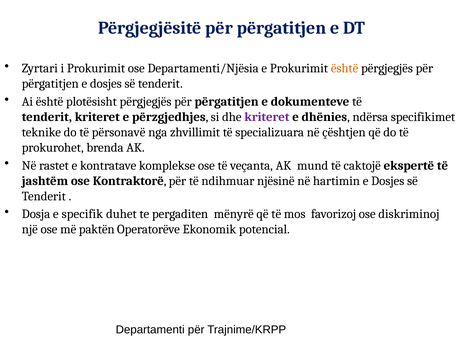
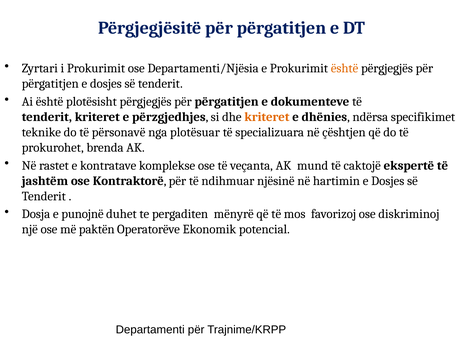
kriteret colour: purple -> orange (267, 117)
zhvillimit: zhvillimit -> plotësuar (195, 132)
specifik: specifik -> punojnë (82, 214)
